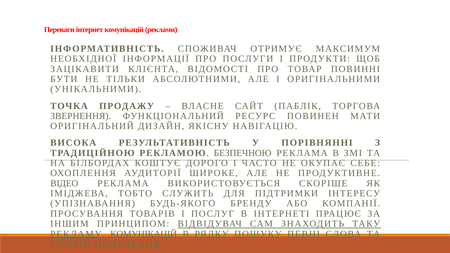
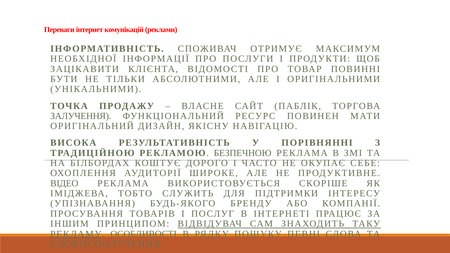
ЗВЕРНЕННЯ: ЗВЕРНЕННЯ -> ЗАЛУЧЕННЯ (81, 116)
РЕКЛАМУ КОМУНІКАЦІЙ: КОМУНІКАЦІЙ -> ОСОБЛИВОСТІ (144, 234)
